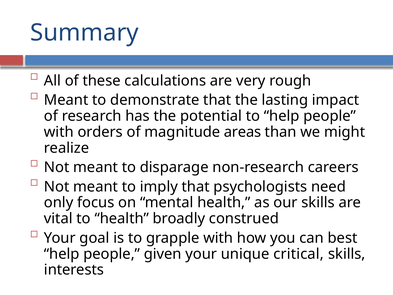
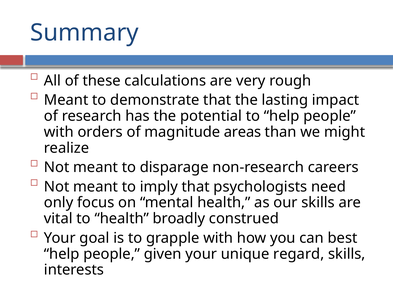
critical: critical -> regard (299, 254)
